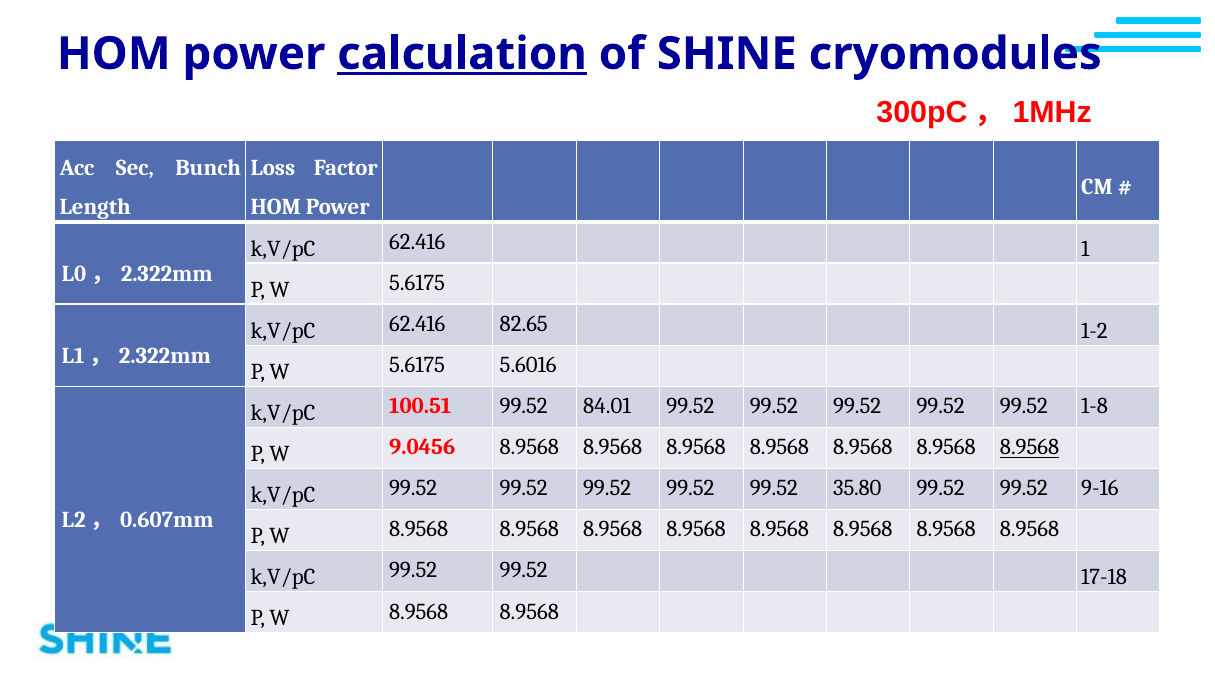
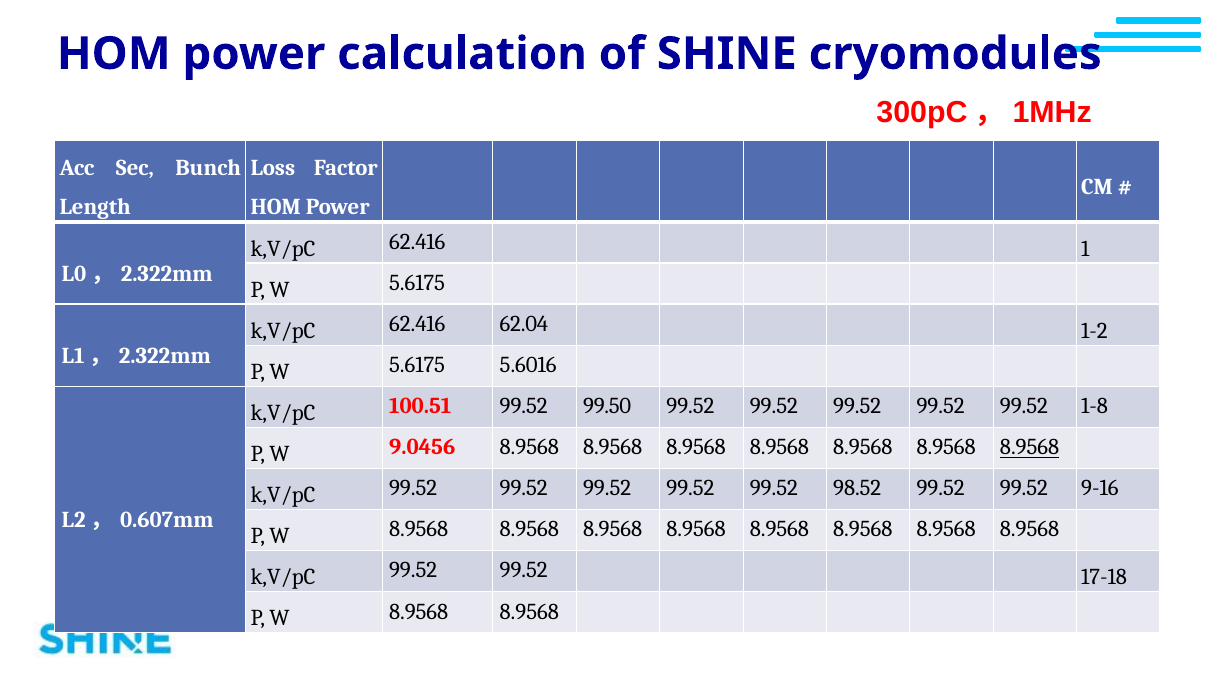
calculation underline: present -> none (462, 54)
82.65: 82.65 -> 62.04 (524, 325)
84.01: 84.01 -> 99.50 (607, 407)
35.80: 35.80 -> 98.52 (857, 489)
